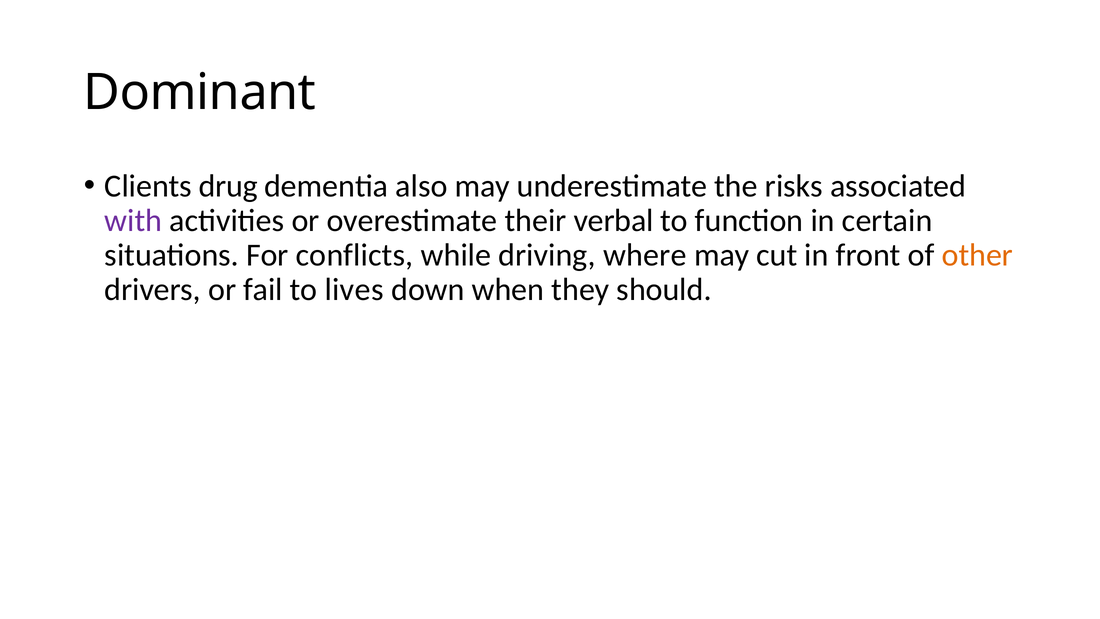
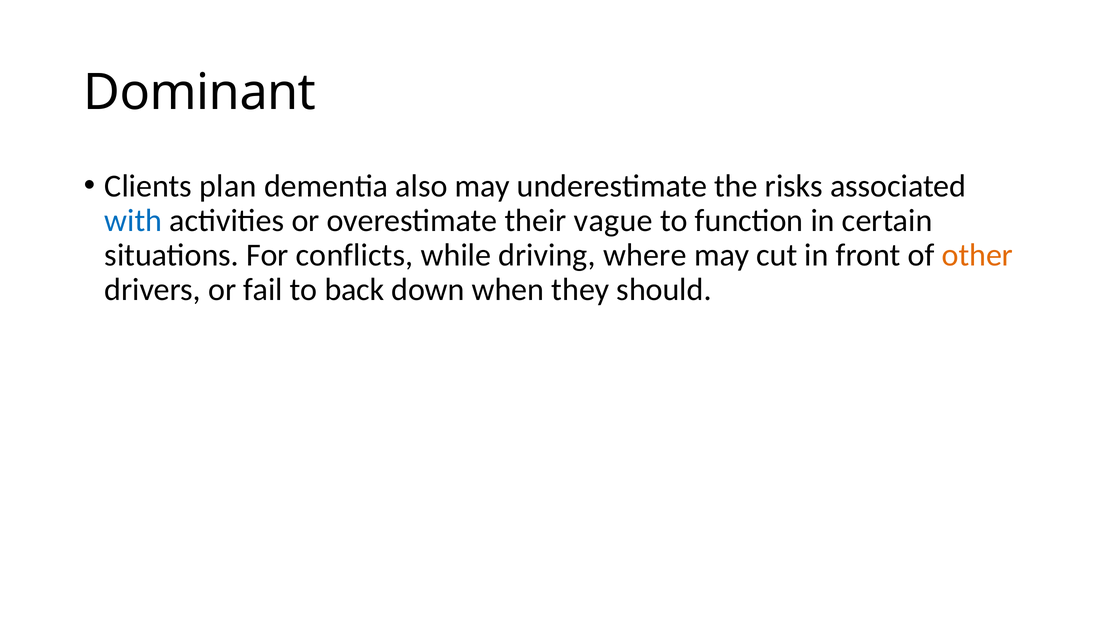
drug: drug -> plan (228, 186)
with colour: purple -> blue (133, 221)
verbal: verbal -> vague (613, 221)
lives: lives -> back (354, 290)
